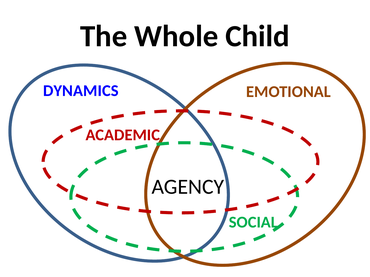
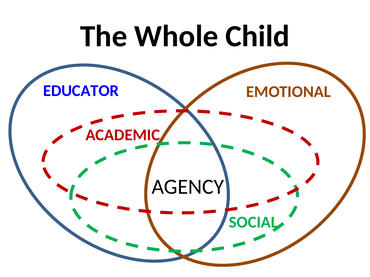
DYNAMICS: DYNAMICS -> EDUCATOR (81, 91)
